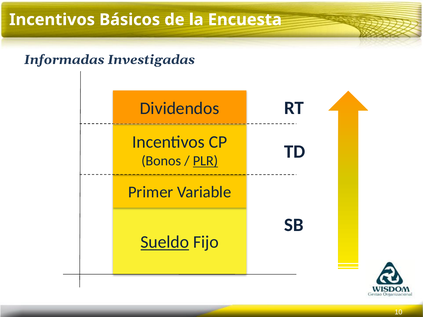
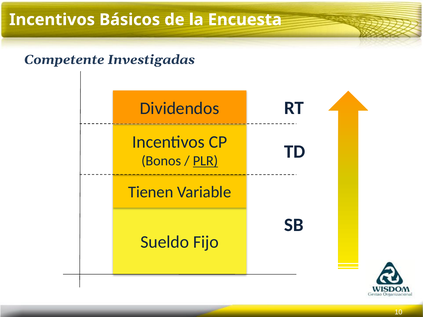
Informadas: Informadas -> Competente (64, 60)
Primer: Primer -> Tienen (151, 192)
Sueldo underline: present -> none (165, 242)
